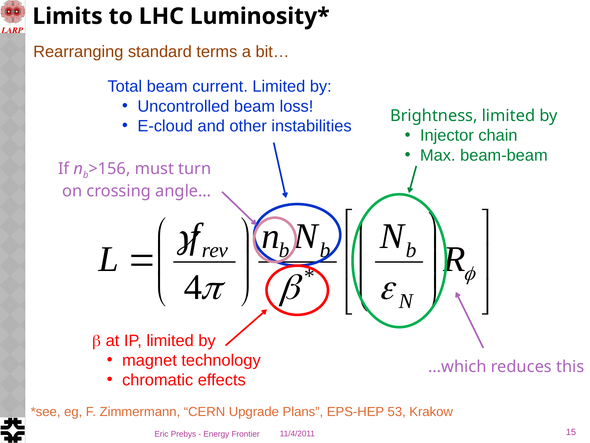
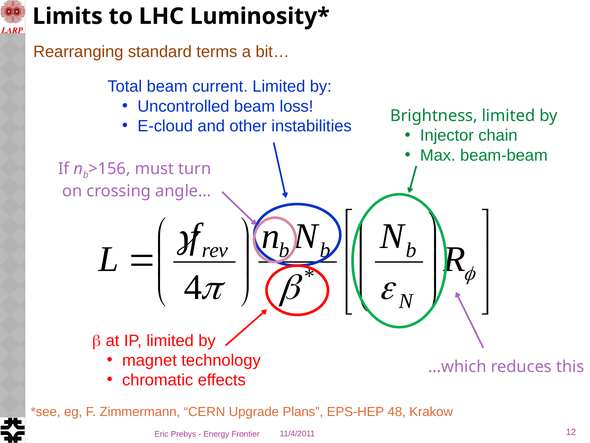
53: 53 -> 48 (397, 411)
15: 15 -> 12 (571, 432)
